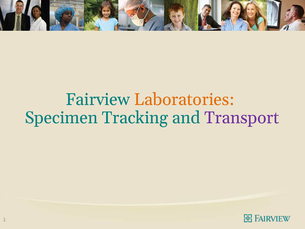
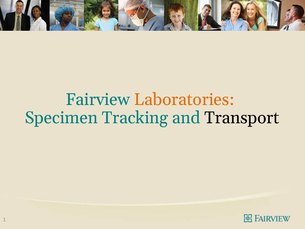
Transport colour: purple -> black (242, 118)
